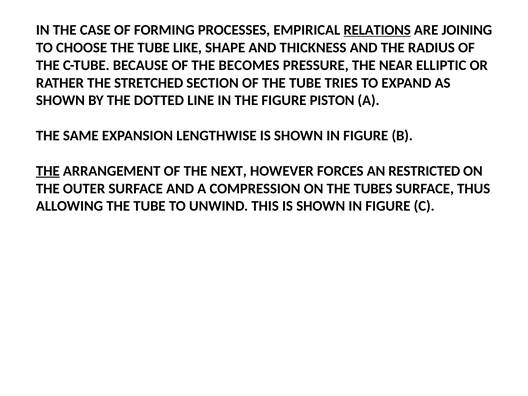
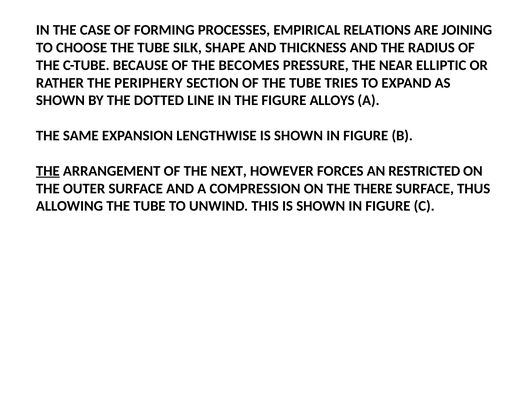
RELATIONS underline: present -> none (377, 30)
LIKE: LIKE -> SILK (187, 48)
STRETCHED: STRETCHED -> PERIPHERY (149, 83)
PISTON: PISTON -> ALLOYS (332, 100)
TUBES: TUBES -> THERE (373, 189)
